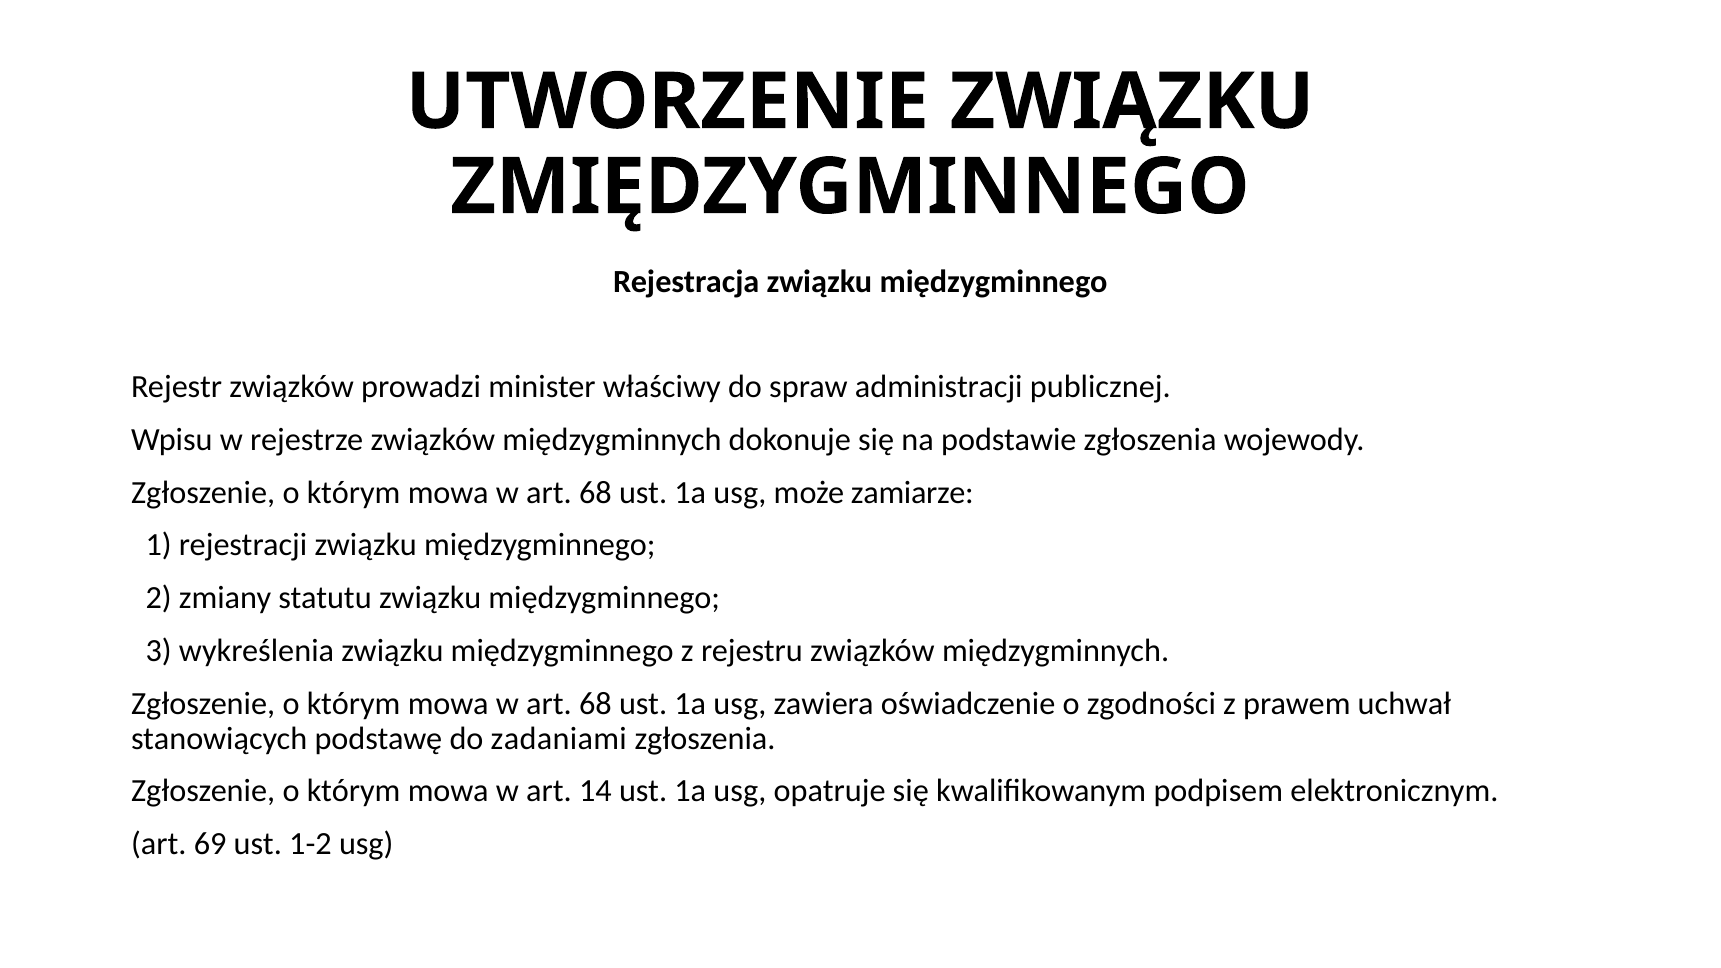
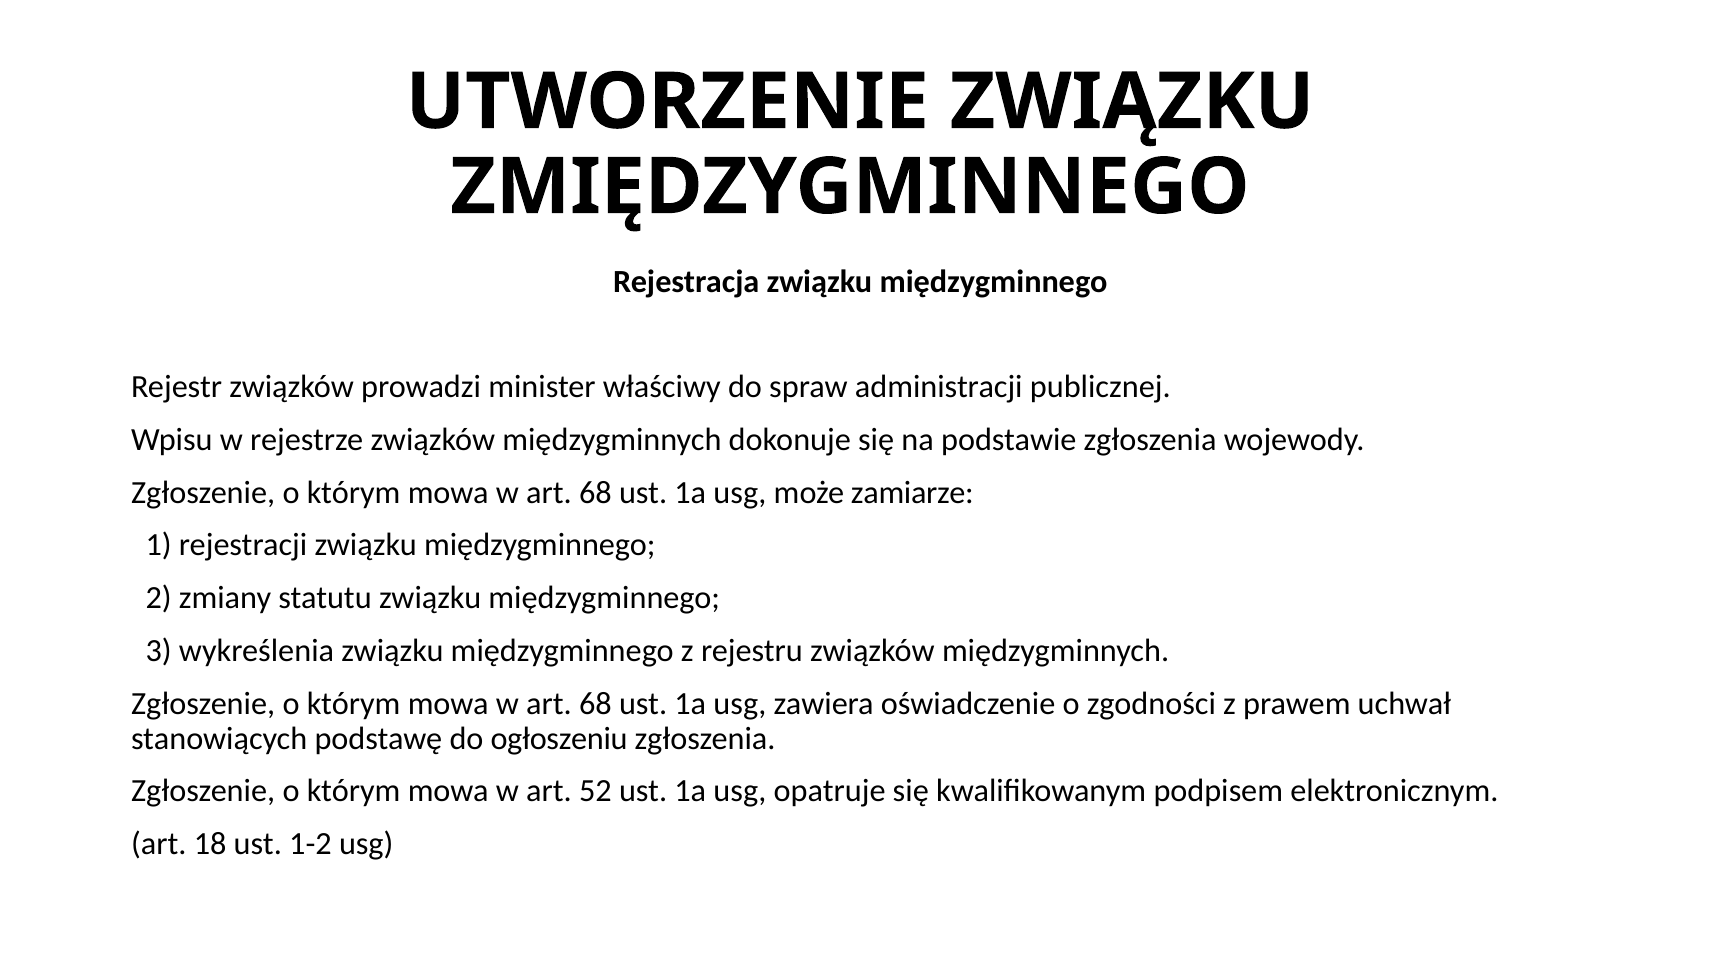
zadaniami: zadaniami -> ogłoszeniu (559, 739)
14: 14 -> 52 (595, 791)
69: 69 -> 18 (210, 844)
